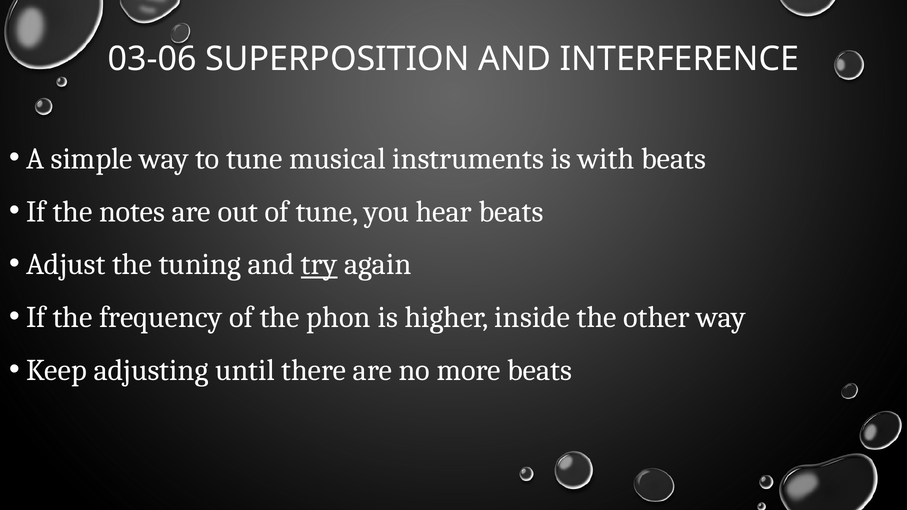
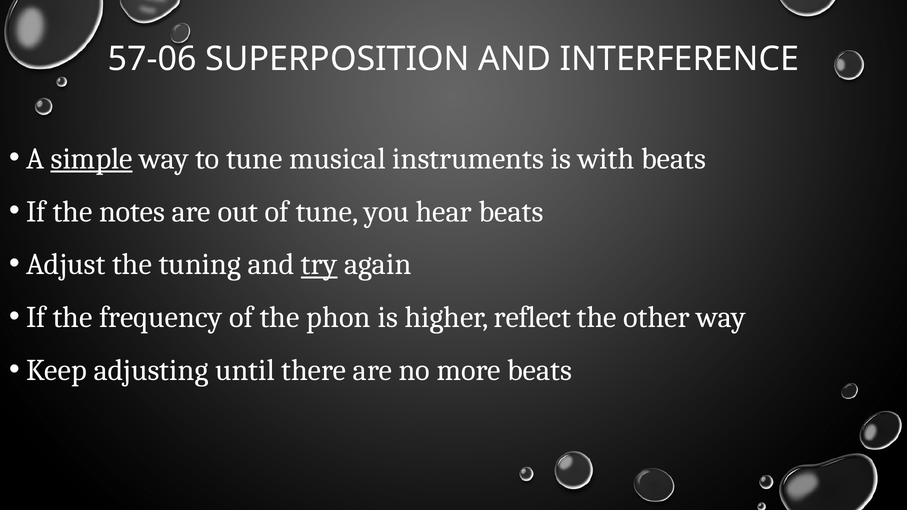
03-06: 03-06 -> 57-06 (152, 59)
simple underline: none -> present (92, 159)
inside: inside -> reflect (532, 318)
